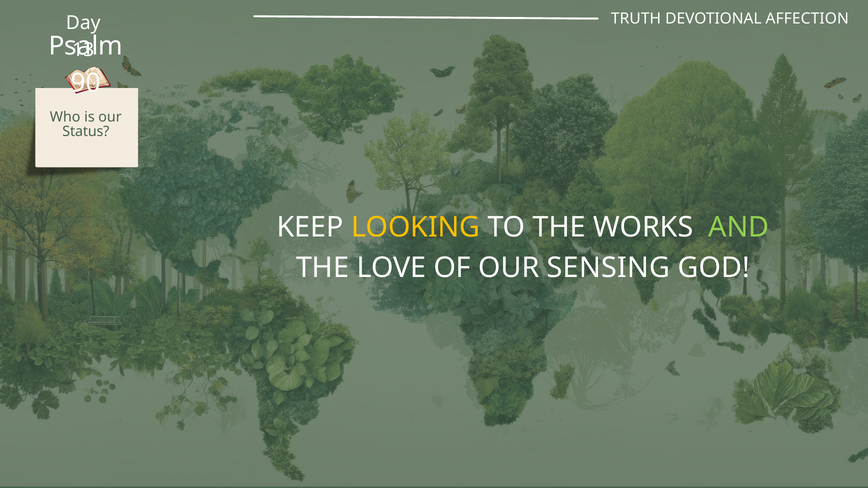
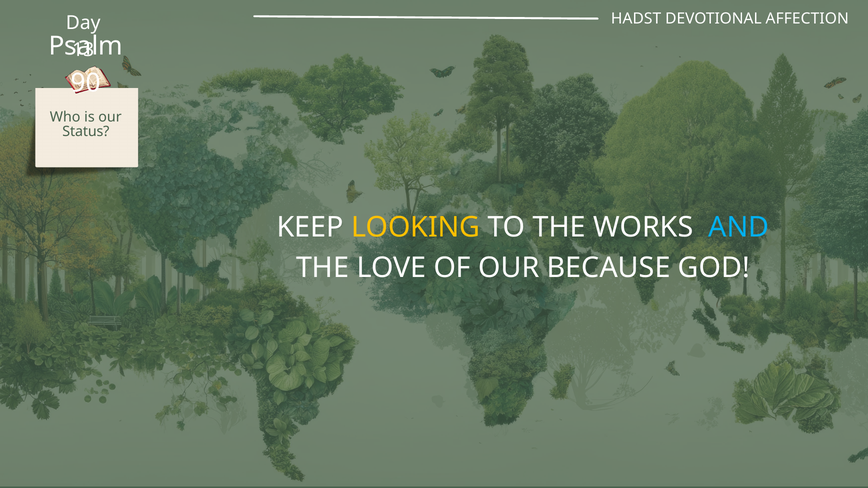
TRUTH: TRUTH -> HADST (636, 19)
AND colour: light green -> light blue (739, 228)
SENSING: SENSING -> BECAUSE (609, 268)
